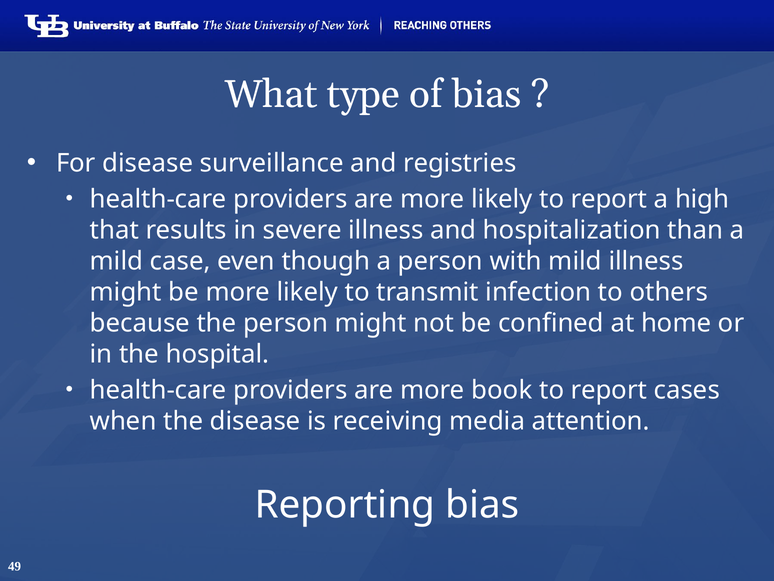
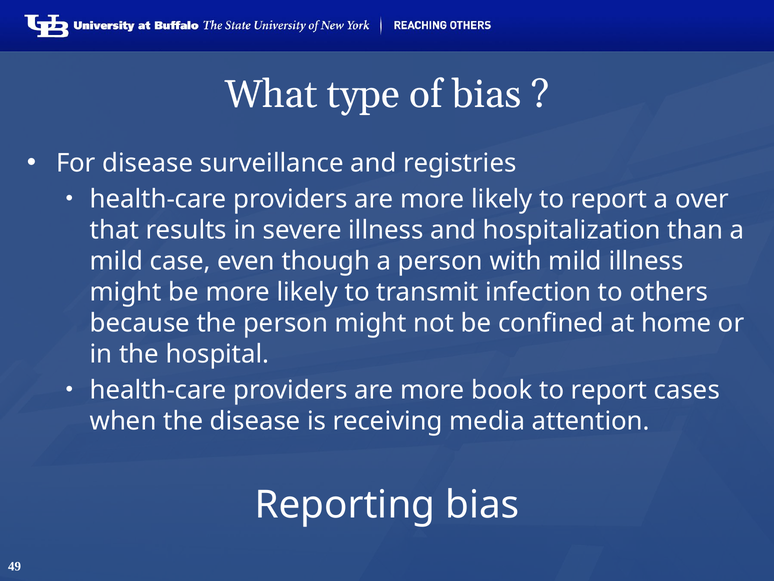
high: high -> over (702, 199)
